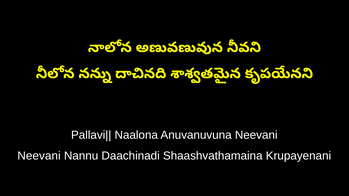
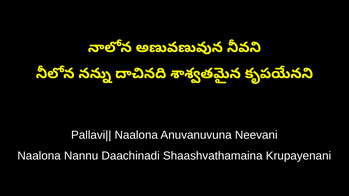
Neevani: Neevani -> Naalona (39, 156)
